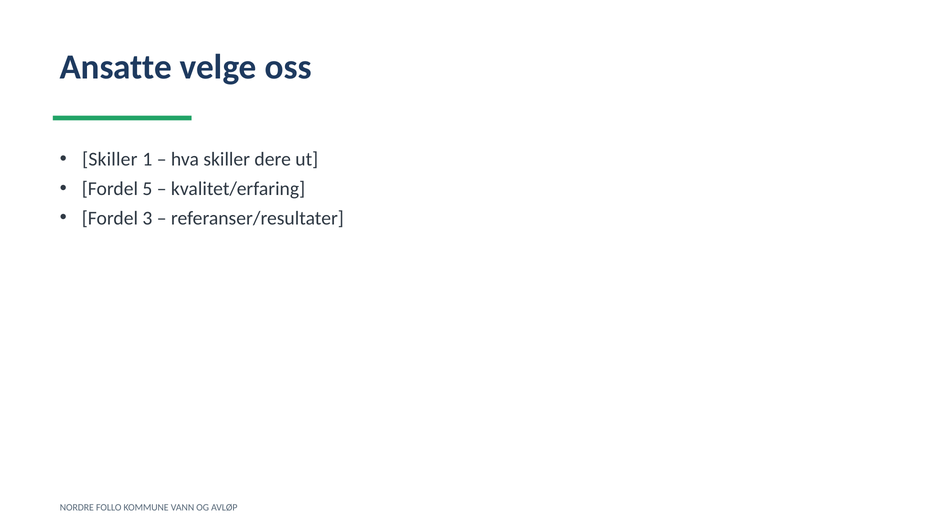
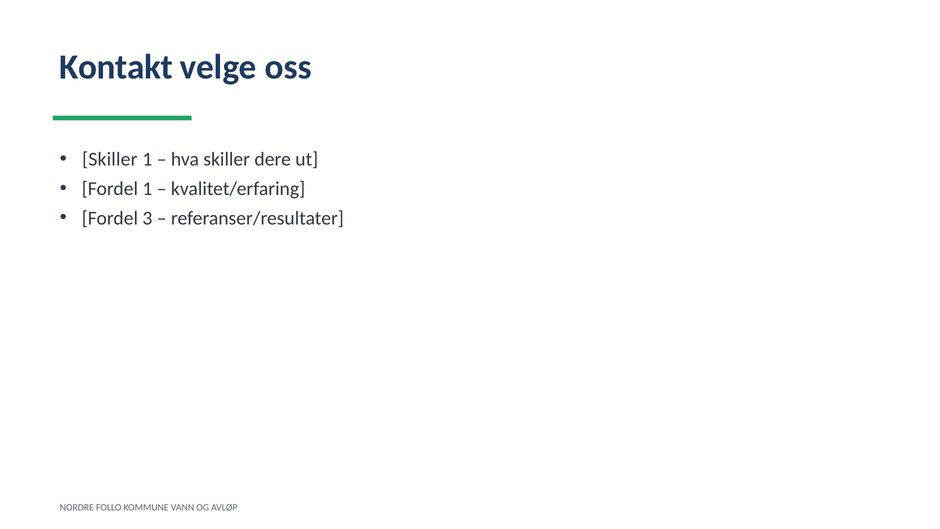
Ansatte: Ansatte -> Kontakt (116, 67)
Fordel 5: 5 -> 1 (147, 189)
